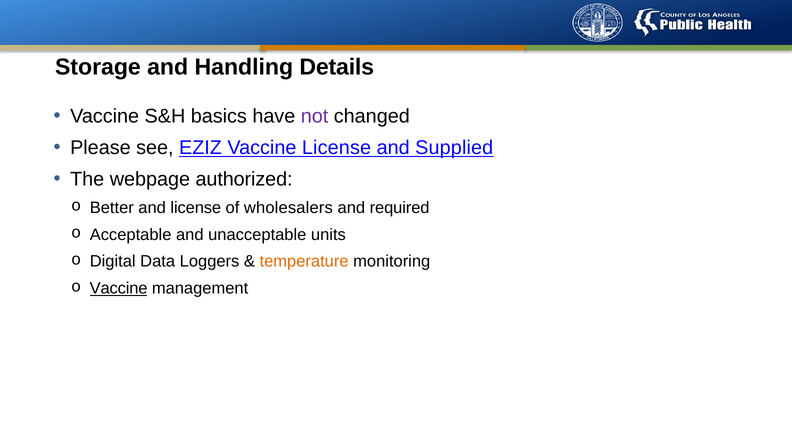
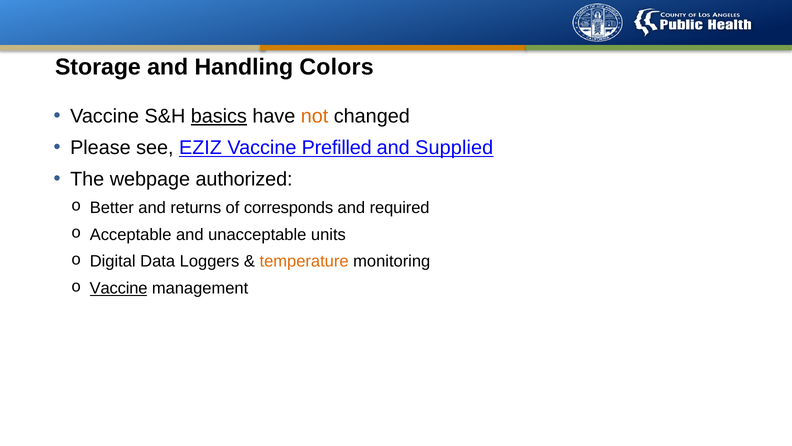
Details: Details -> Colors (337, 67)
basics underline: none -> present (219, 116)
not colour: purple -> orange (315, 116)
Vaccine License: License -> Prefilled (337, 147)
and license: license -> returns (196, 207)
wholesalers: wholesalers -> corresponds (289, 207)
